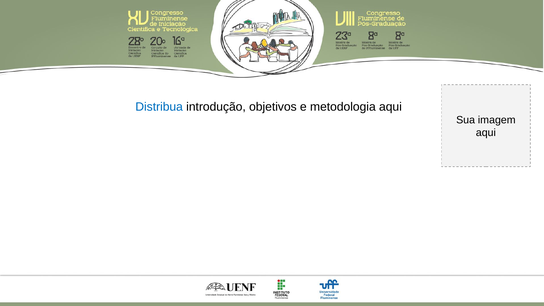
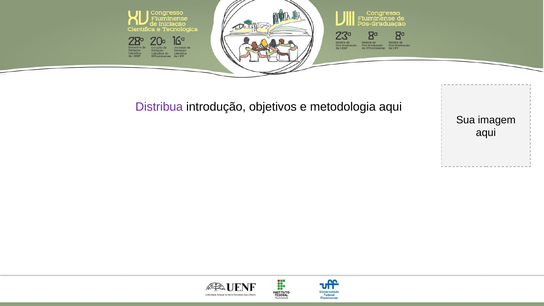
Distribua colour: blue -> purple (159, 107)
